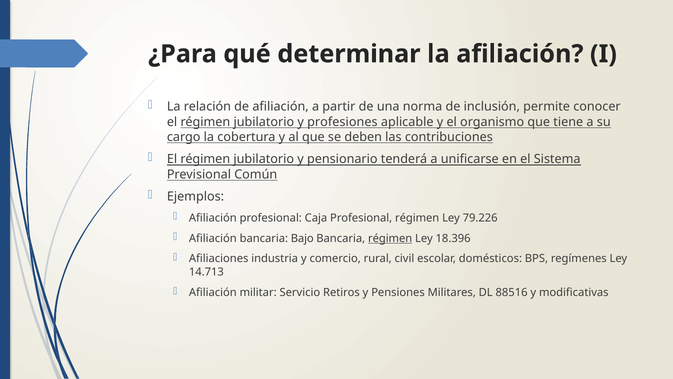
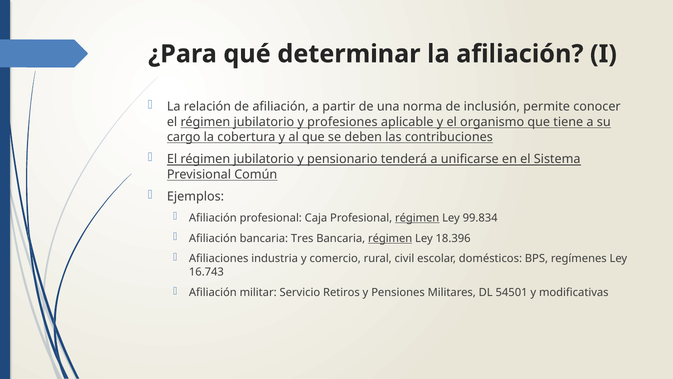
régimen underline: none -> present (417, 218)
79.226: 79.226 -> 99.834 (480, 218)
Bajo: Bajo -> Tres (302, 238)
14.713: 14.713 -> 16.743 (206, 272)
88516: 88516 -> 54501 (512, 292)
